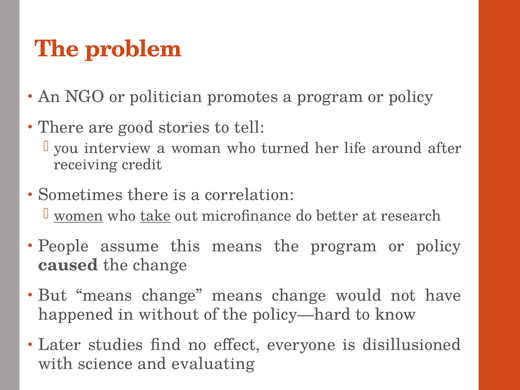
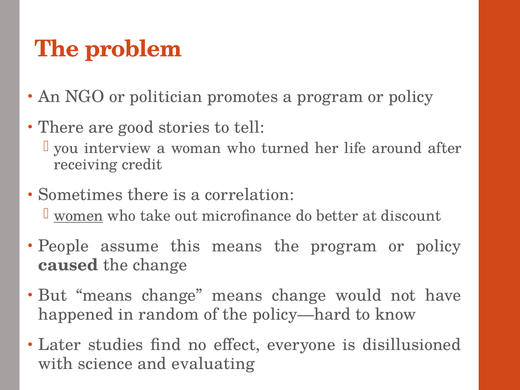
take underline: present -> none (155, 216)
research: research -> discount (411, 216)
without: without -> random (169, 314)
